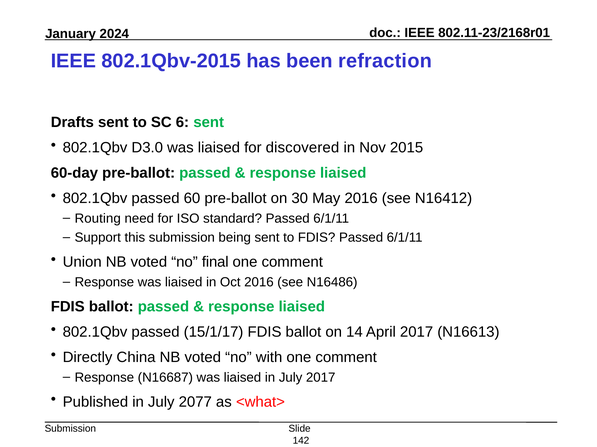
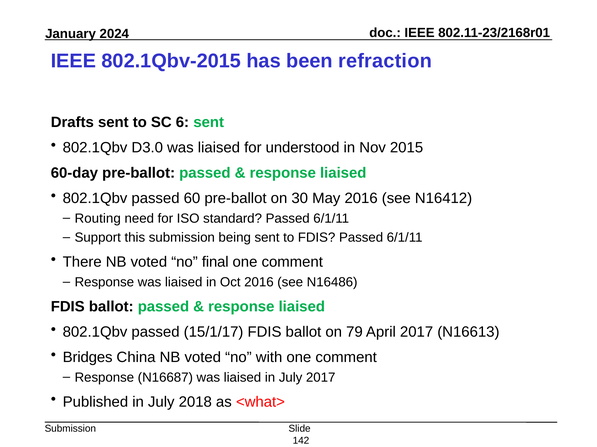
discovered: discovered -> understood (303, 148)
Union: Union -> There (82, 262)
14: 14 -> 79 (354, 332)
Directly: Directly -> Bridges (88, 358)
2077: 2077 -> 2018 (195, 402)
